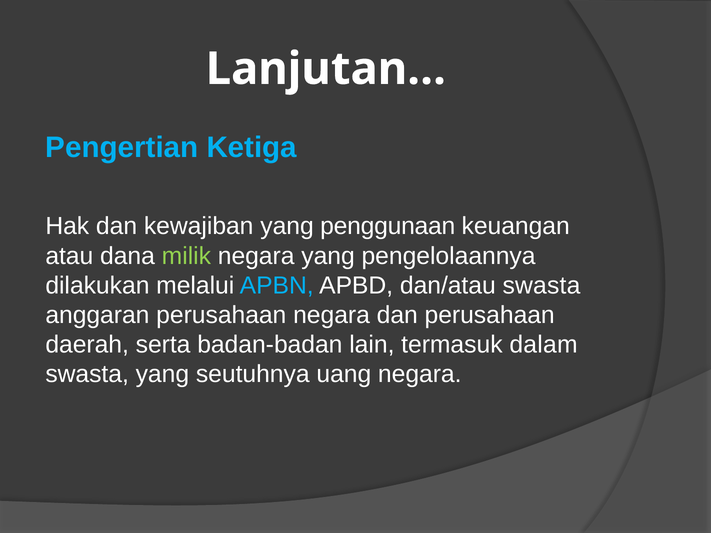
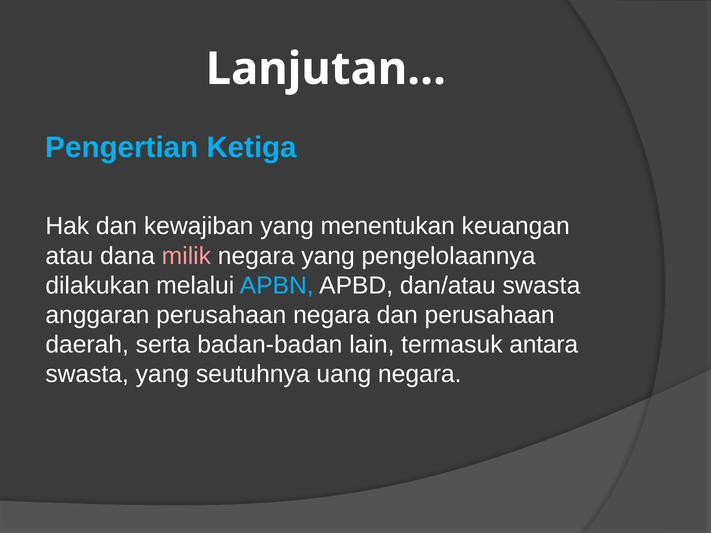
penggunaan: penggunaan -> menentukan (388, 226)
milik colour: light green -> pink (186, 256)
dalam: dalam -> antara (544, 345)
